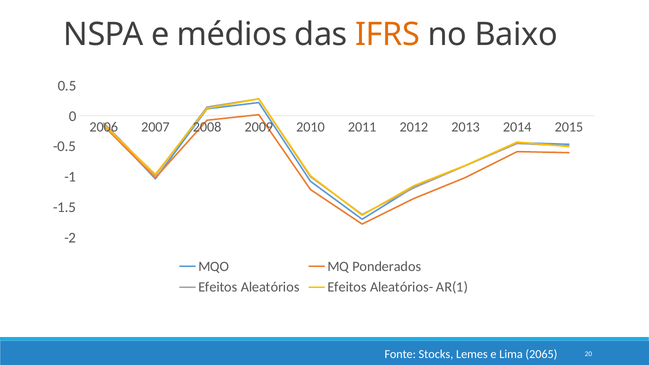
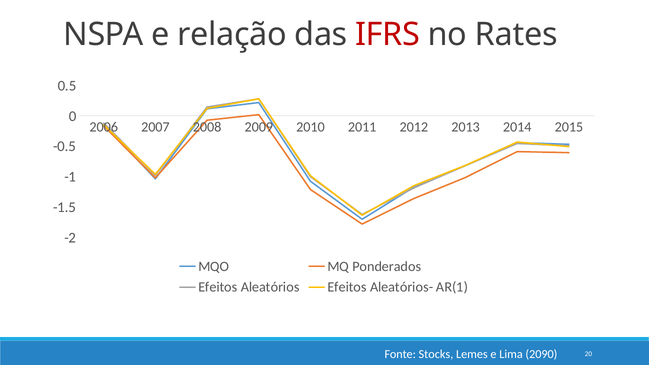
médios: médios -> relação (232, 34)
IFRS colour: orange -> red (388, 34)
Baixo: Baixo -> Rates (516, 34)
2065: 2065 -> 2090 (541, 354)
